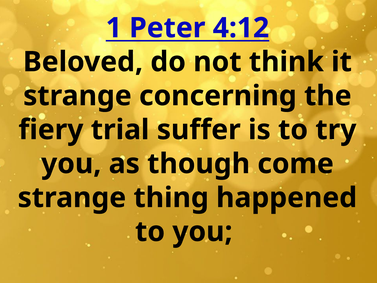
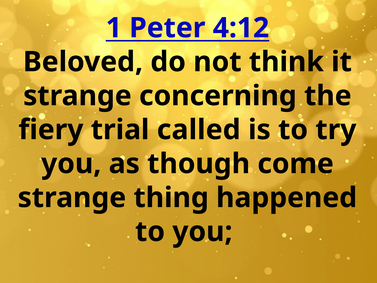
suffer: suffer -> called (199, 130)
